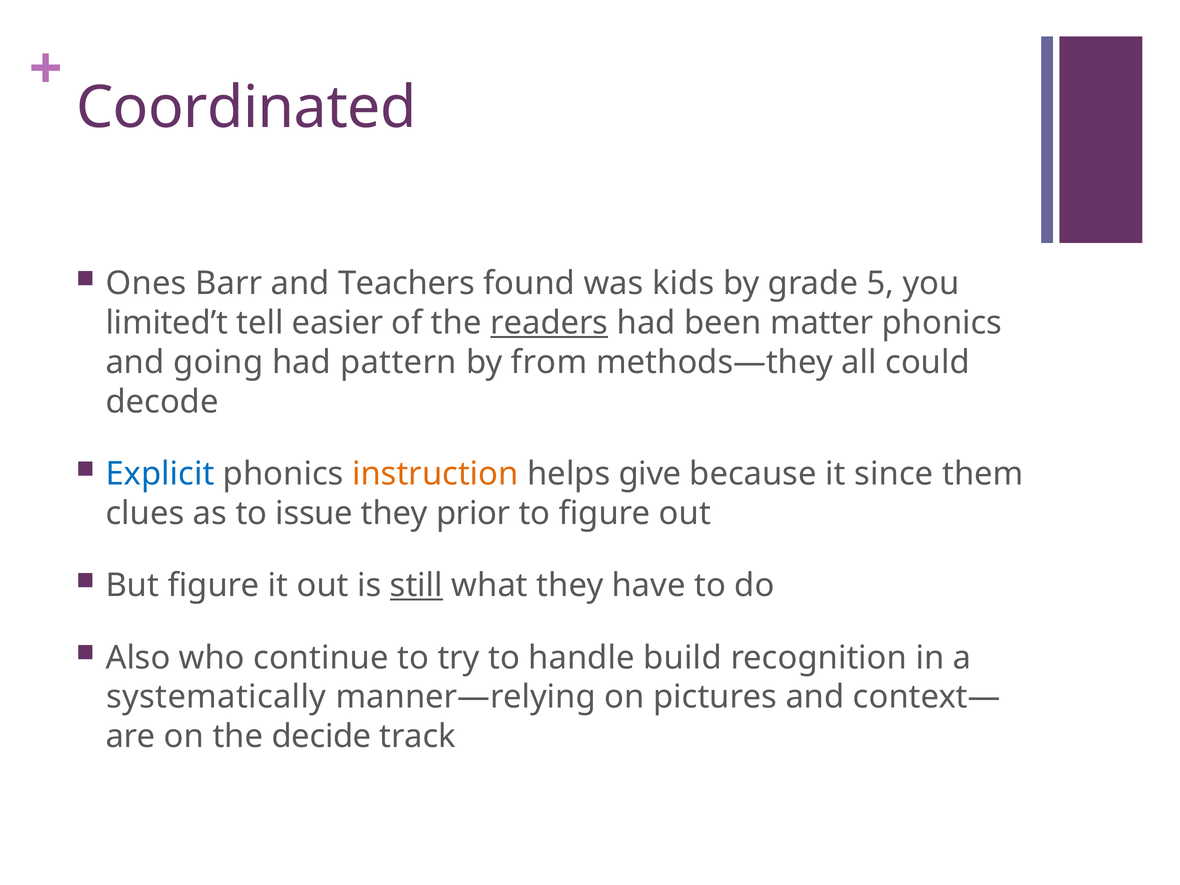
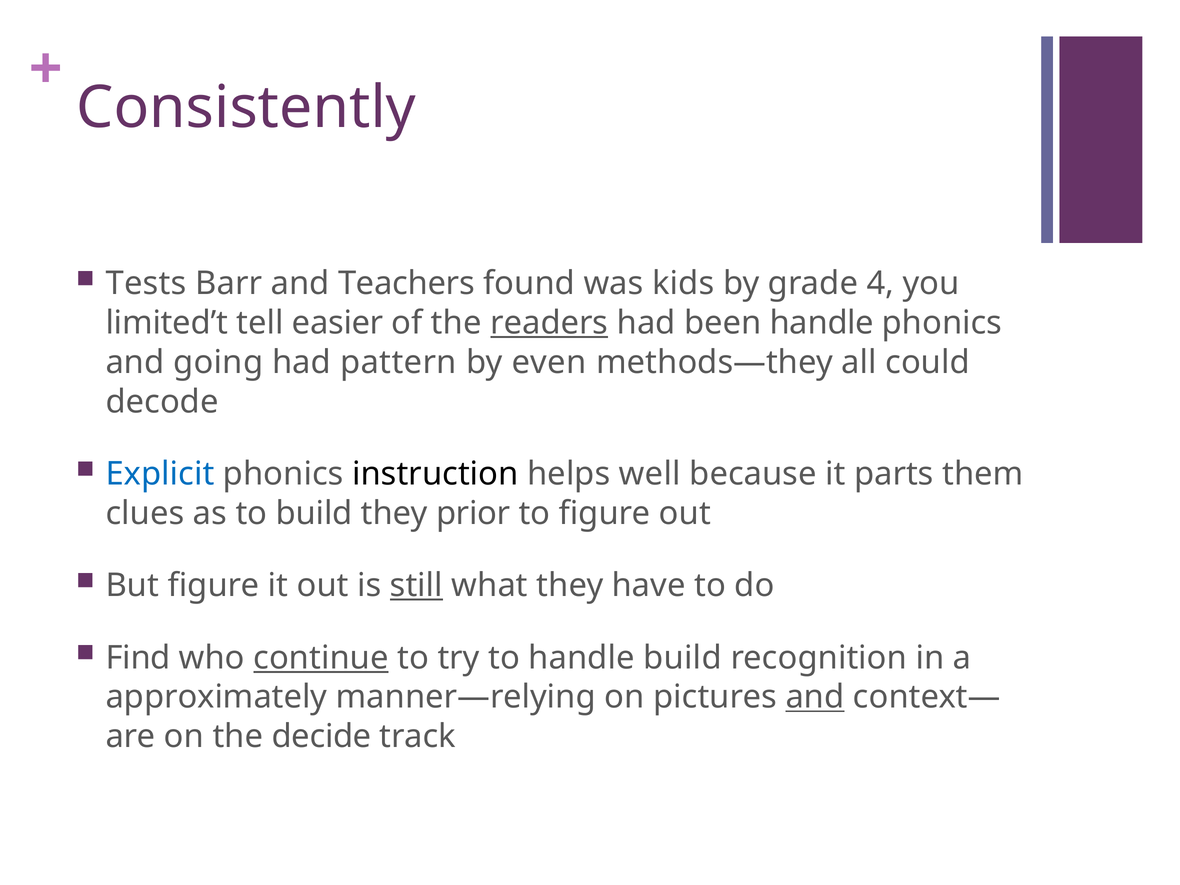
Coordinated: Coordinated -> Consistently (246, 108)
Ones: Ones -> Tests (146, 284)
5: 5 -> 4 (880, 284)
been matter: matter -> handle (822, 323)
from: from -> even (549, 362)
instruction colour: orange -> black (435, 474)
give: give -> well (650, 474)
since: since -> parts (894, 474)
to issue: issue -> build (314, 513)
Also: Also -> Find (138, 658)
continue underline: none -> present (321, 658)
systematically: systematically -> approximately (216, 697)
and underline: none -> present (815, 697)
